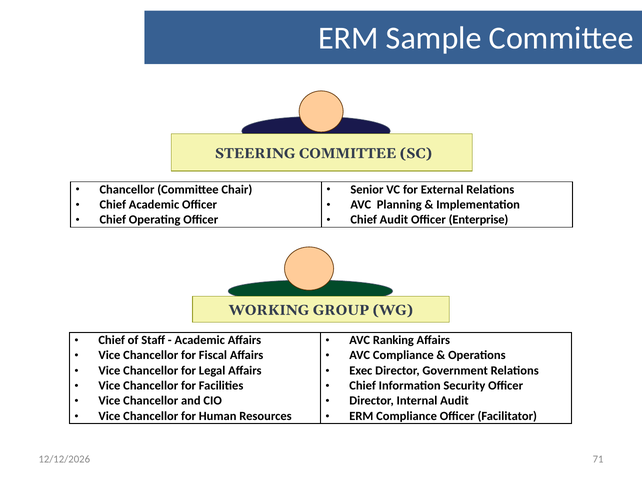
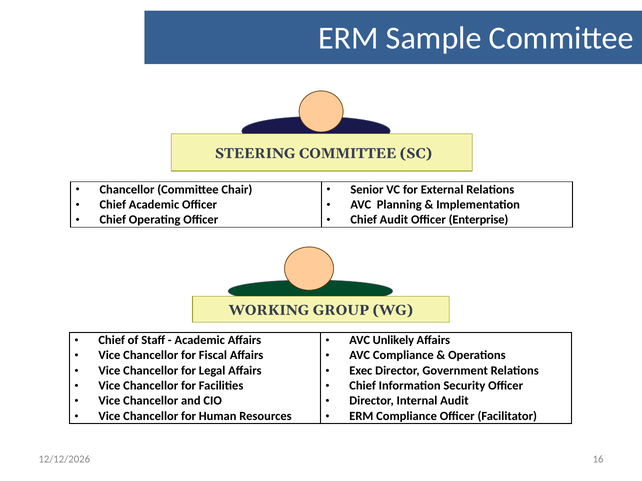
Ranking: Ranking -> Unlikely (393, 341)
71: 71 -> 16 (598, 460)
